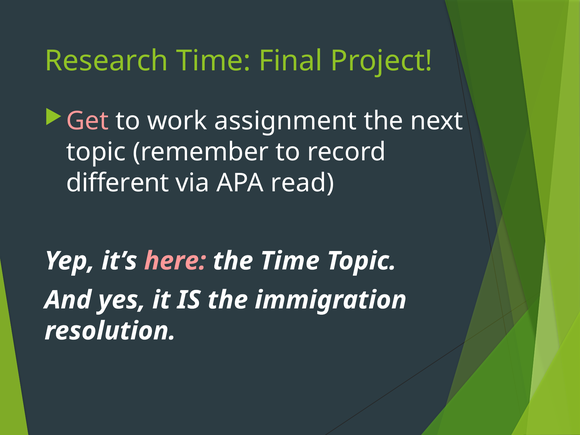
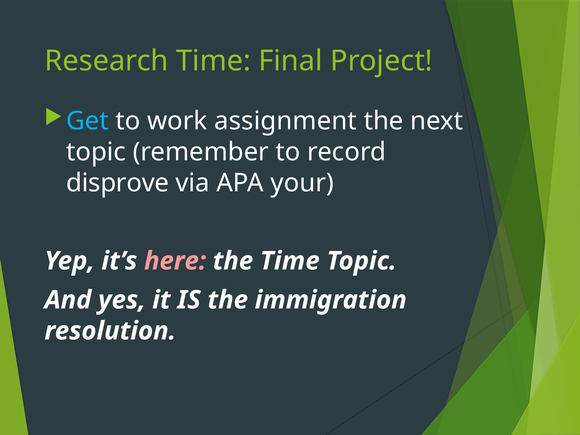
Get colour: pink -> light blue (88, 121)
different: different -> disprove (118, 183)
read: read -> your (302, 183)
